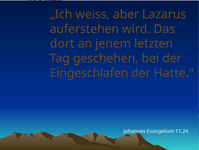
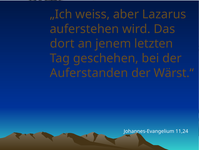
Eingeschlafen: Eingeschlafen -> Auferstanden (89, 73)
Hatte.“: Hatte.“ -> Wärst.“ (174, 73)
